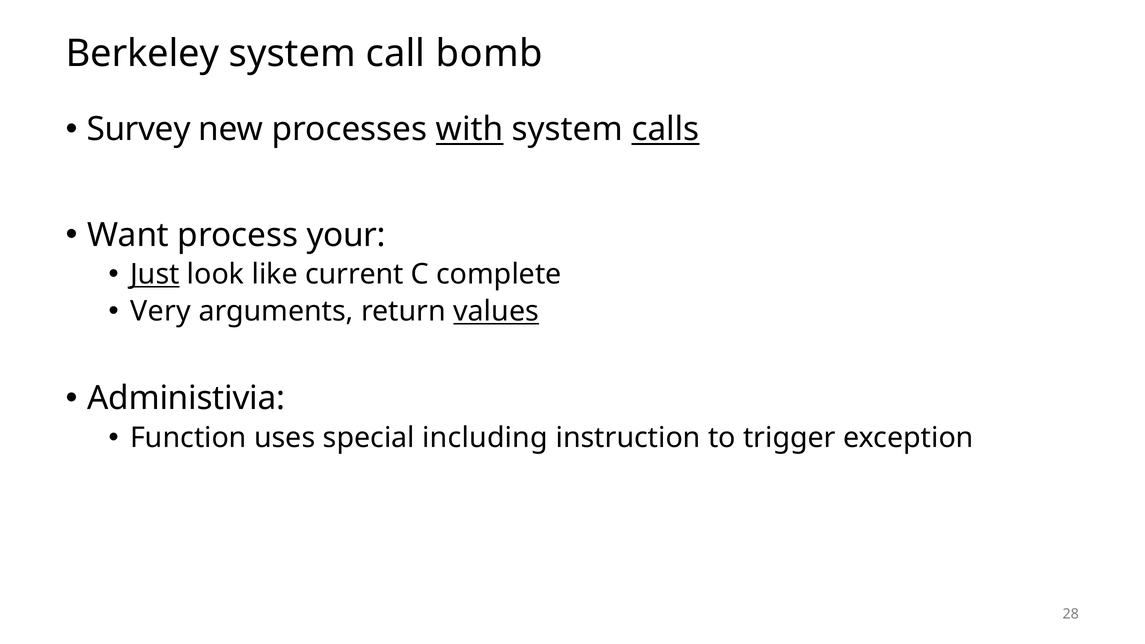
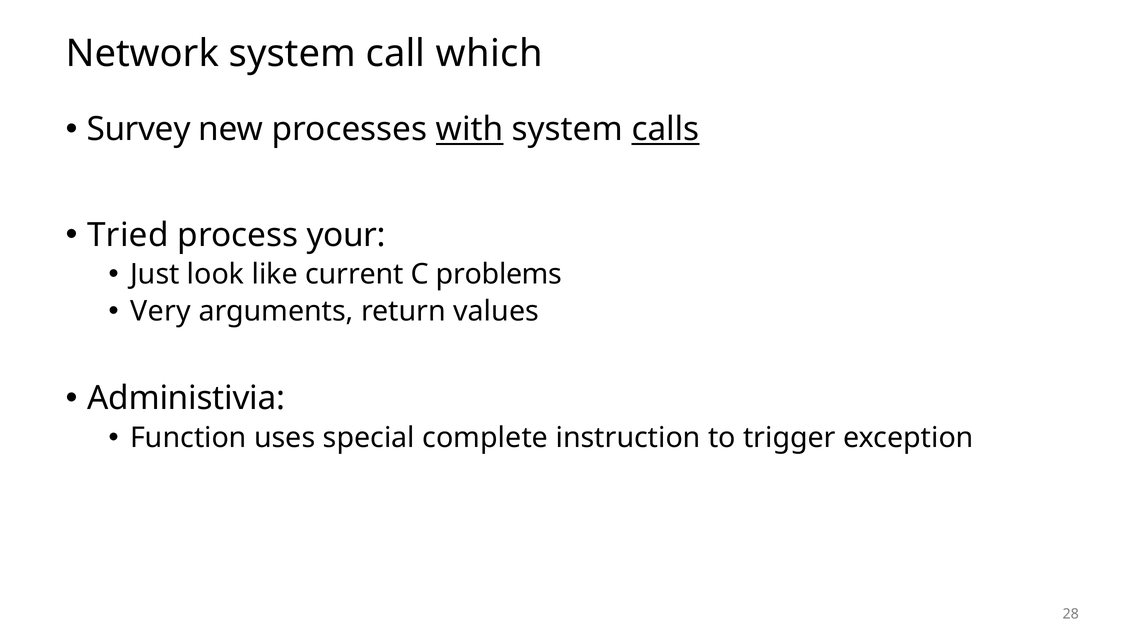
Berkeley: Berkeley -> Network (142, 53)
bomb: bomb -> which (489, 53)
Want: Want -> Tried (128, 235)
Just underline: present -> none (155, 275)
complete: complete -> problems (499, 275)
values underline: present -> none (496, 311)
including: including -> complete (485, 438)
